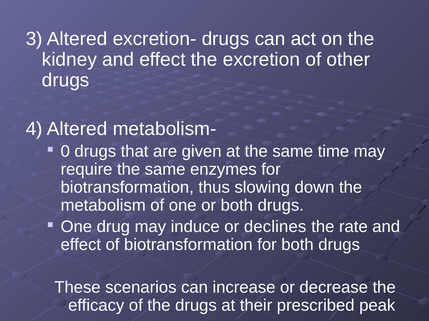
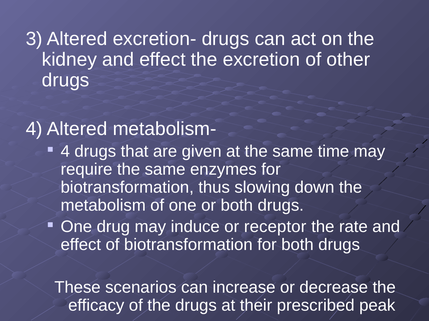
0: 0 -> 4 (65, 152)
declines: declines -> receptor (275, 227)
